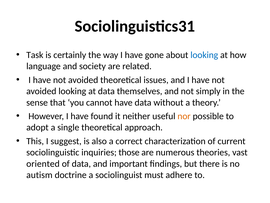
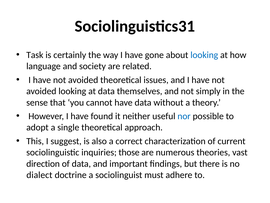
nor colour: orange -> blue (184, 116)
oriented: oriented -> direction (43, 163)
autism: autism -> dialect (39, 175)
